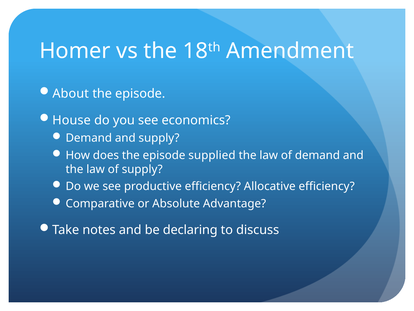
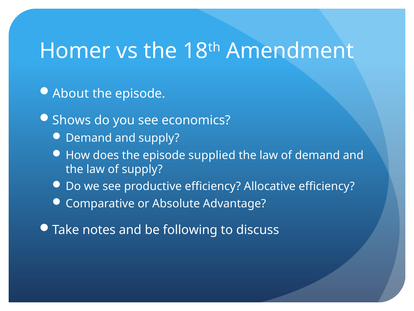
House: House -> Shows (72, 120)
declaring: declaring -> following (190, 230)
